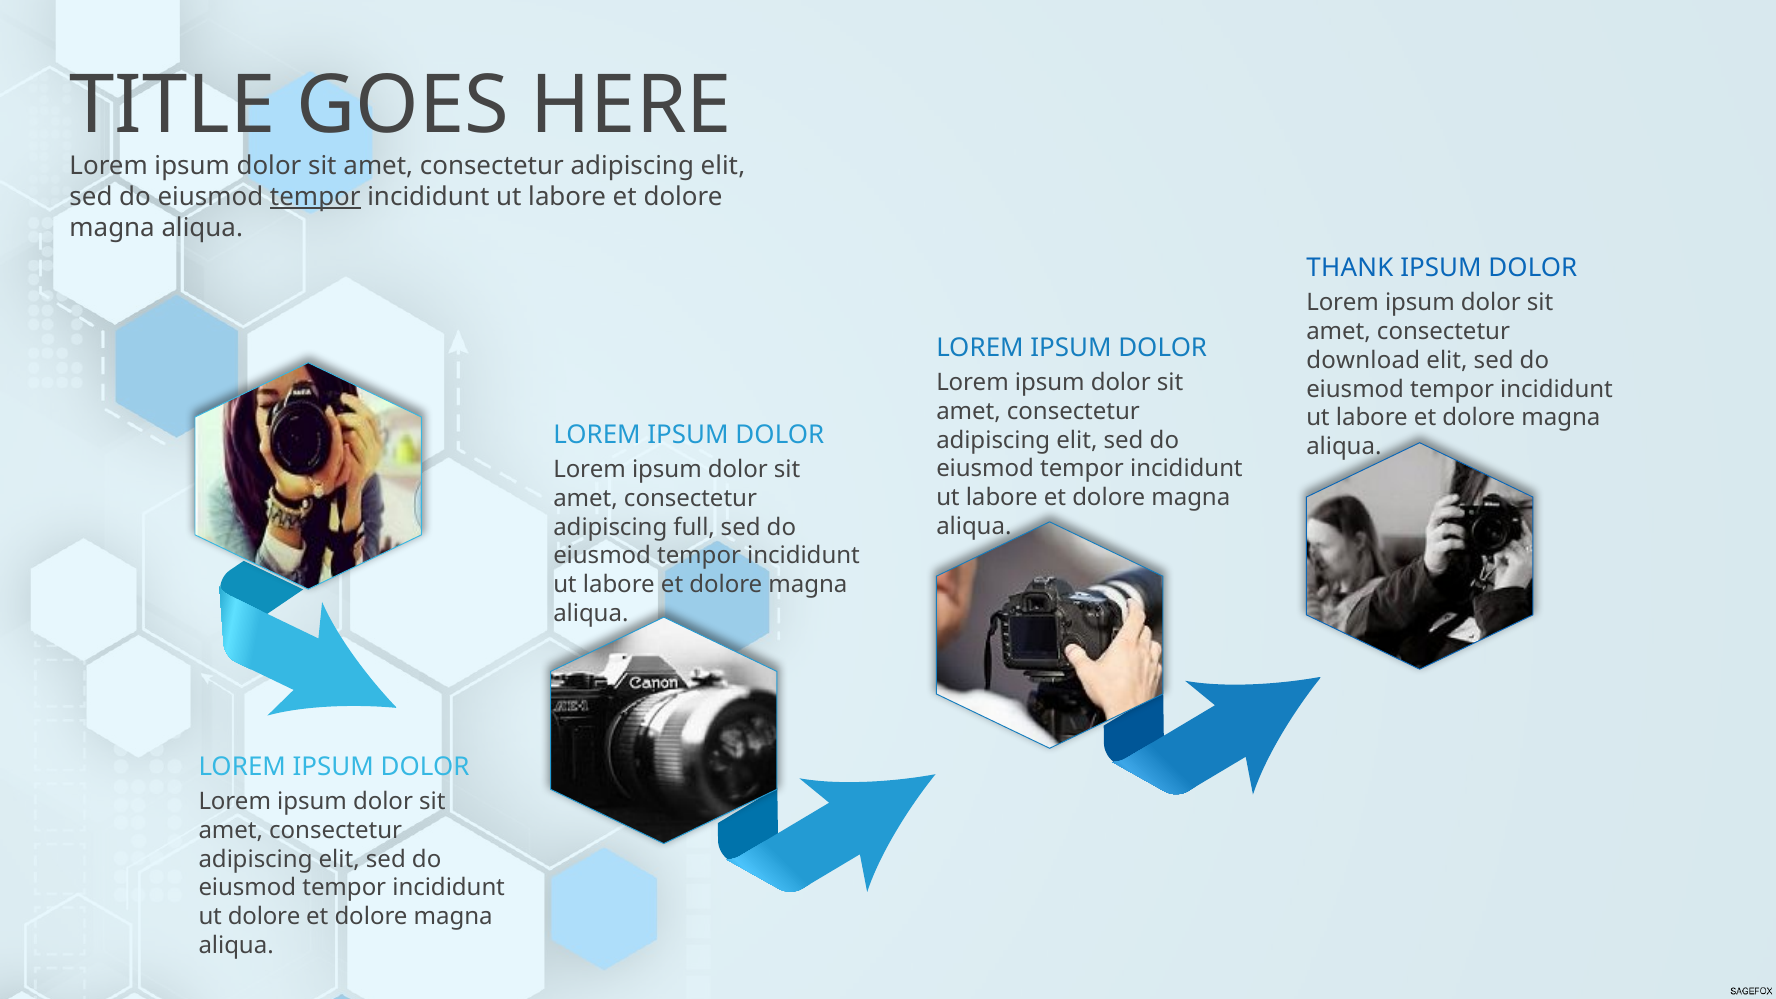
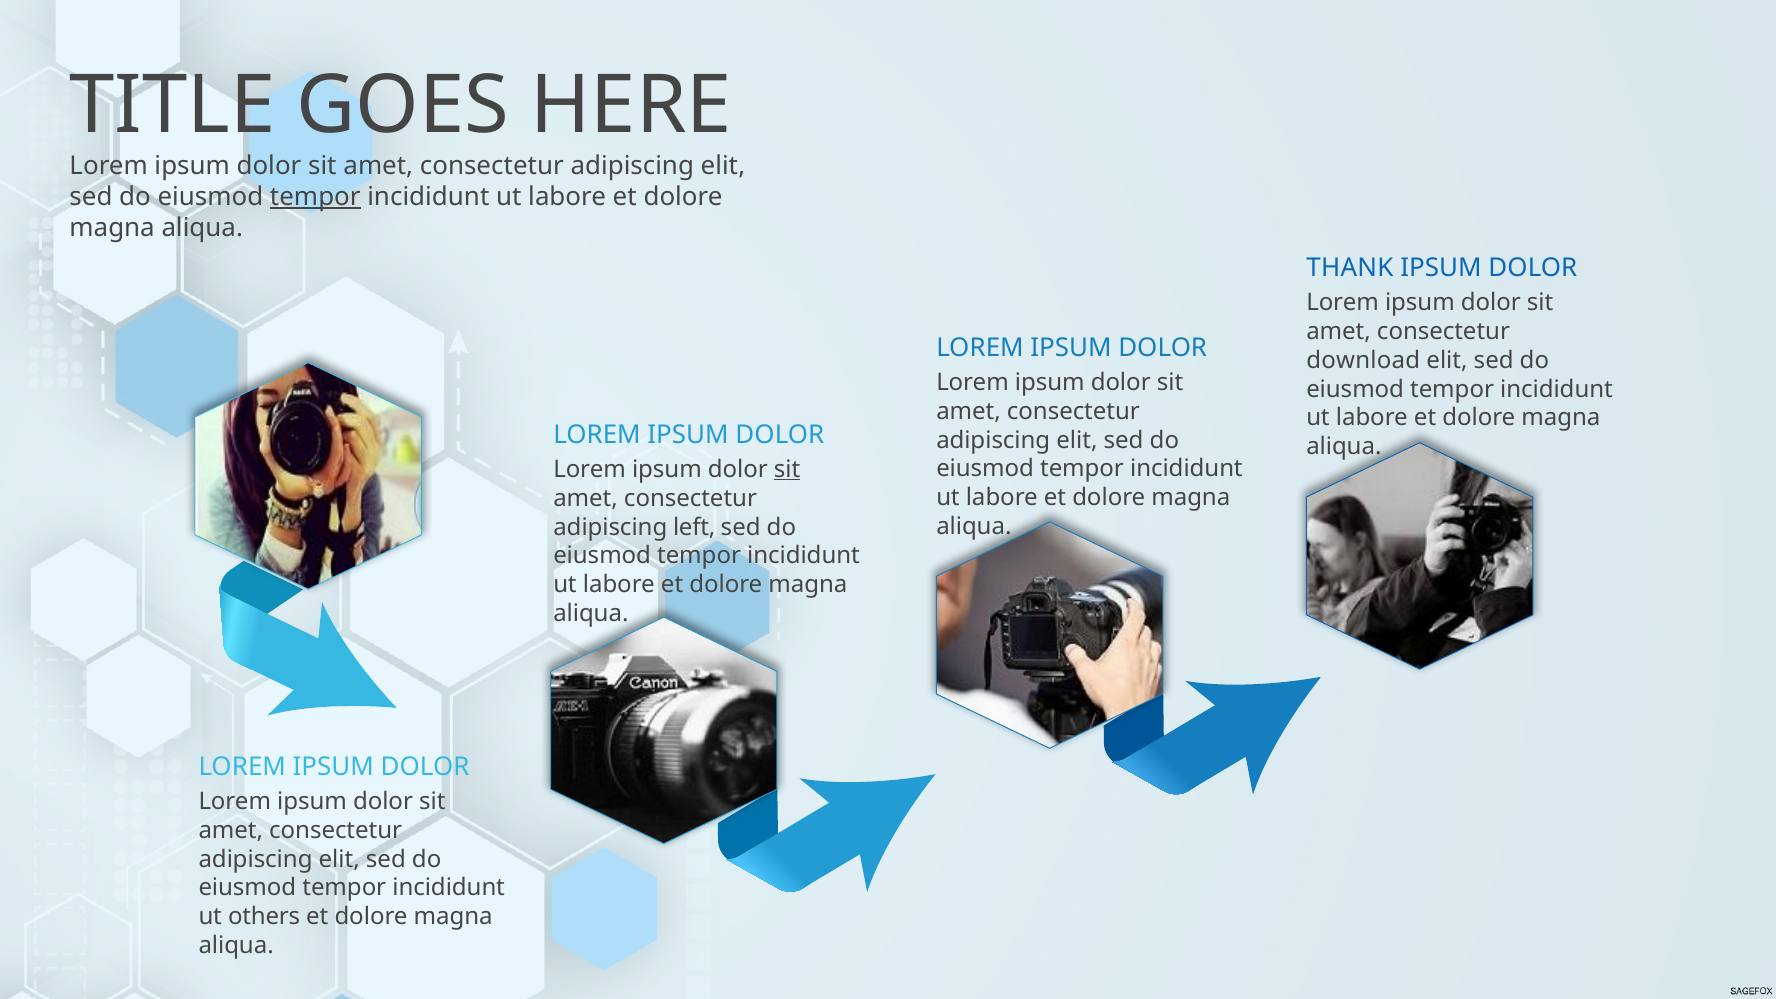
sit underline: none -> present (787, 469)
full: full -> left (694, 527)
ut dolore: dolore -> others (264, 917)
